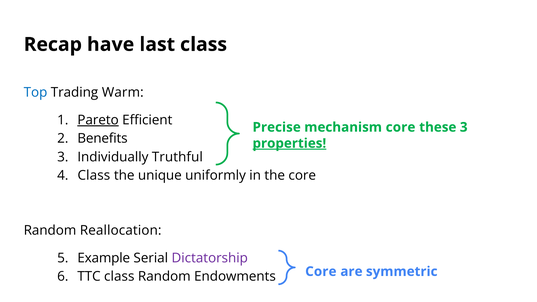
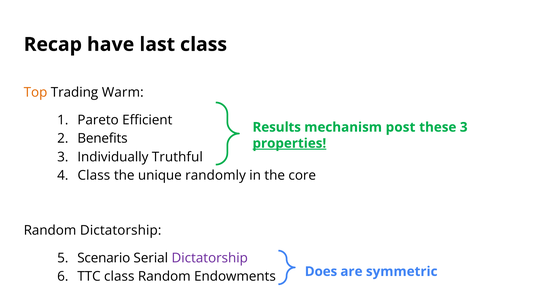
Top colour: blue -> orange (35, 93)
Pareto underline: present -> none (98, 120)
Precise: Precise -> Results (277, 127)
mechanism core: core -> post (401, 127)
uniformly: uniformly -> randomly (216, 176)
Random Reallocation: Reallocation -> Dictatorship (121, 231)
Example: Example -> Scenario (104, 258)
Endowments Core: Core -> Does (321, 272)
